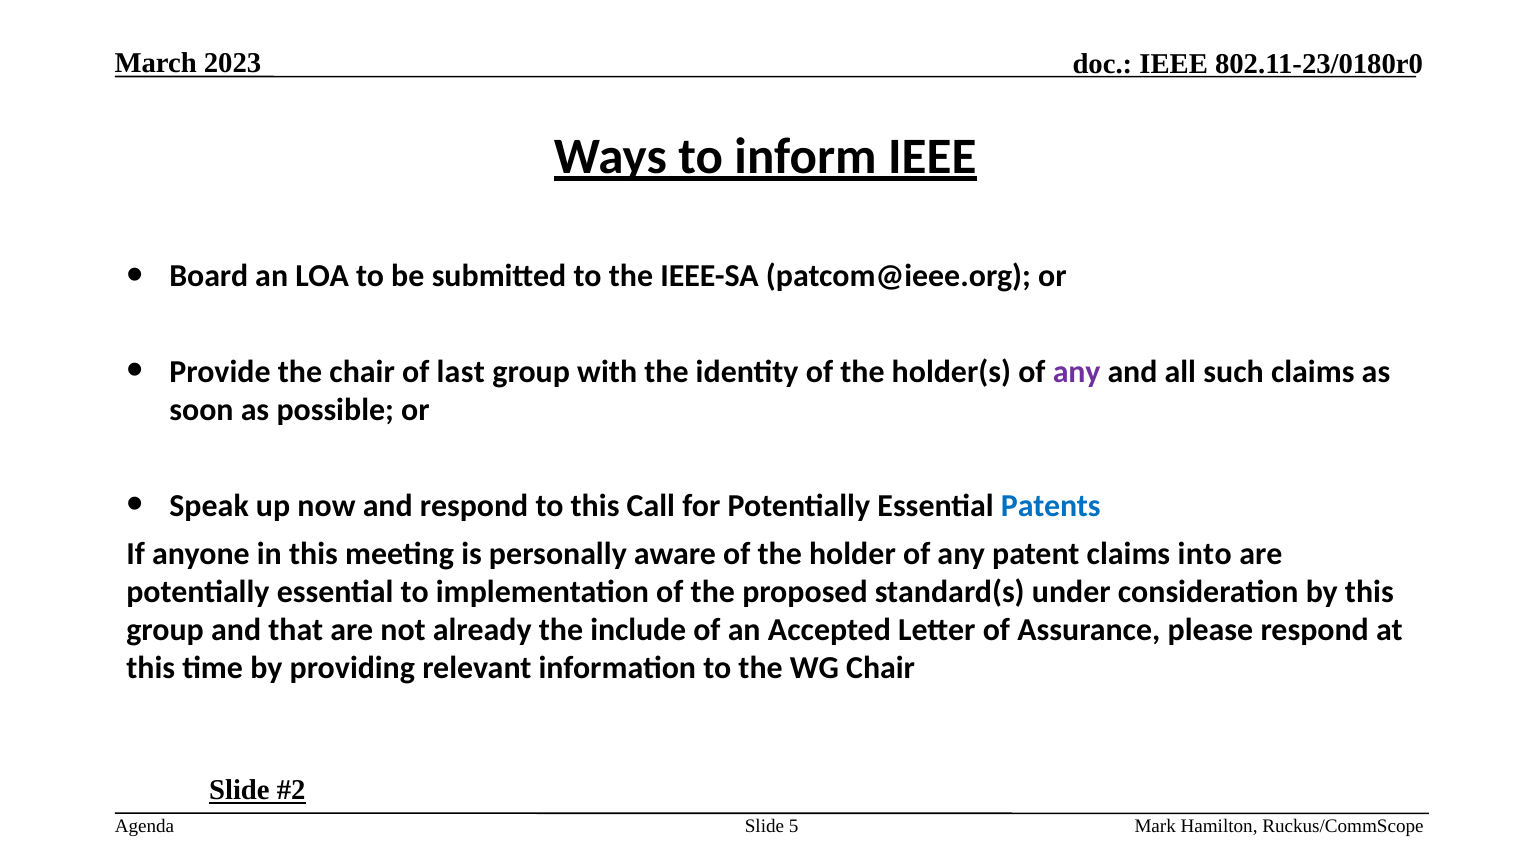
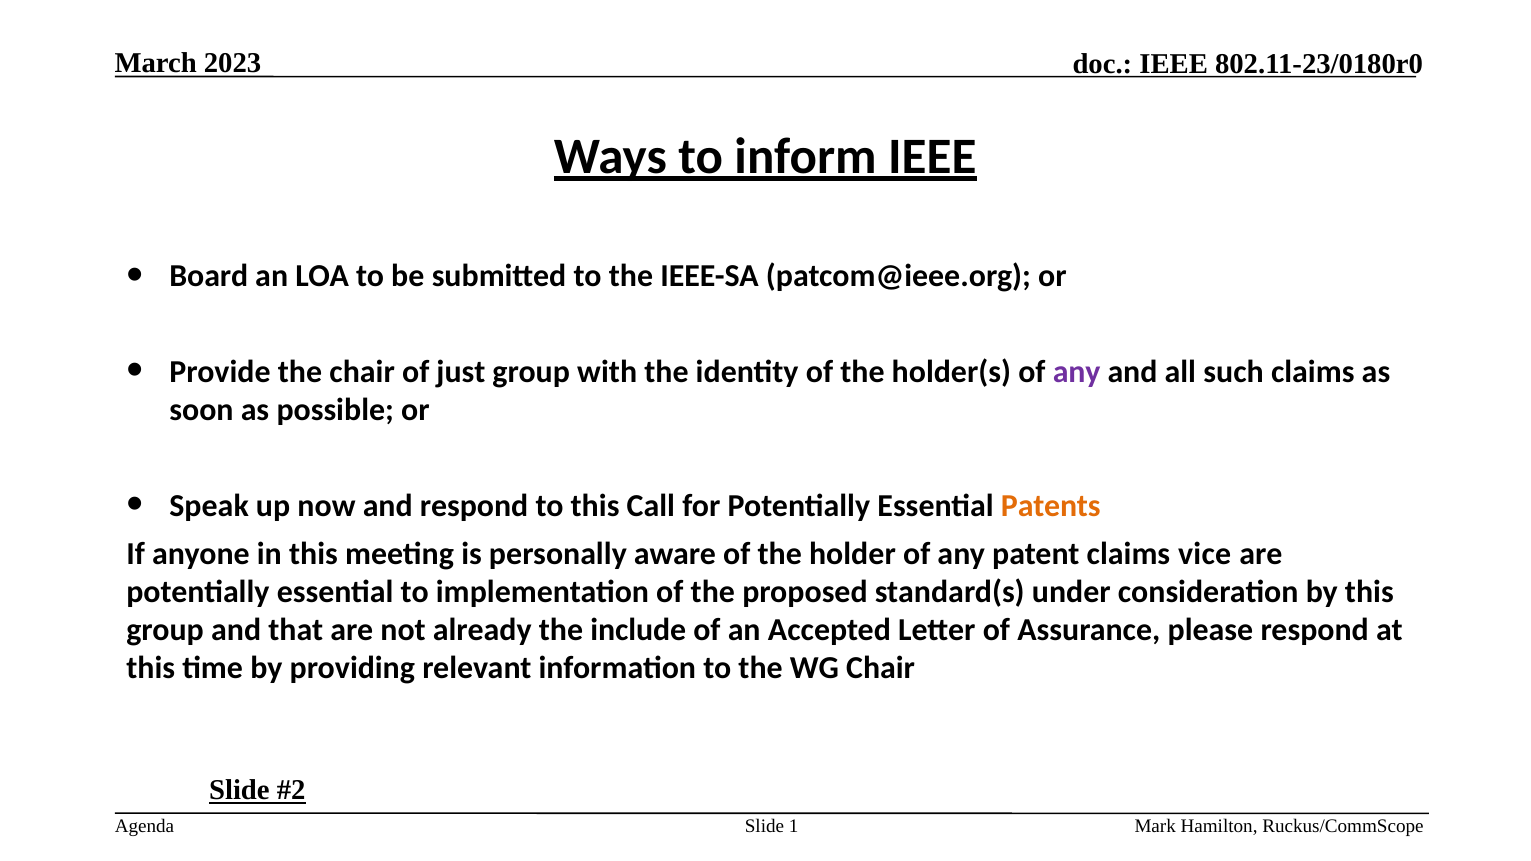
last: last -> just (461, 372)
Patents colour: blue -> orange (1051, 506)
into: into -> vice (1205, 554)
5: 5 -> 1 (794, 826)
